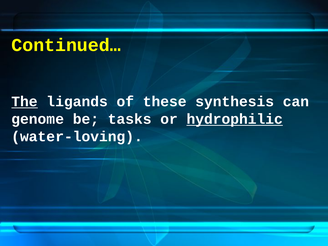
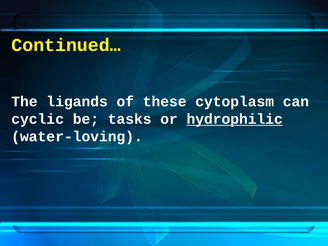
The underline: present -> none (25, 102)
synthesis: synthesis -> cytoplasm (235, 102)
genome: genome -> cyclic (38, 119)
